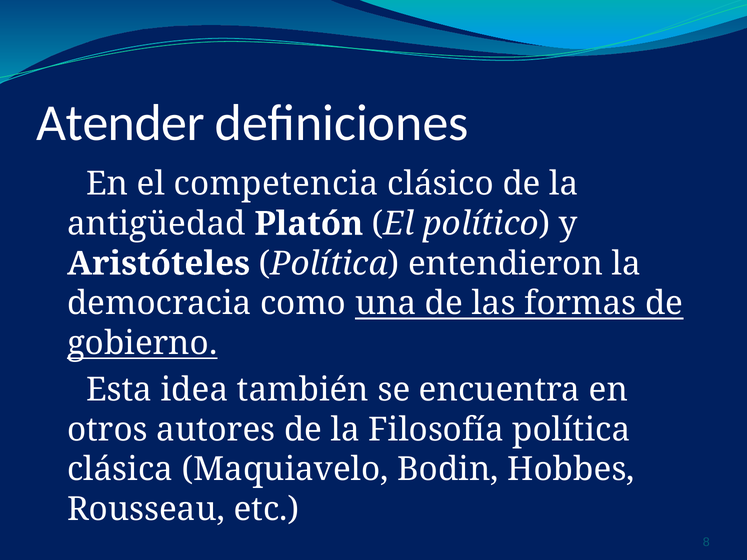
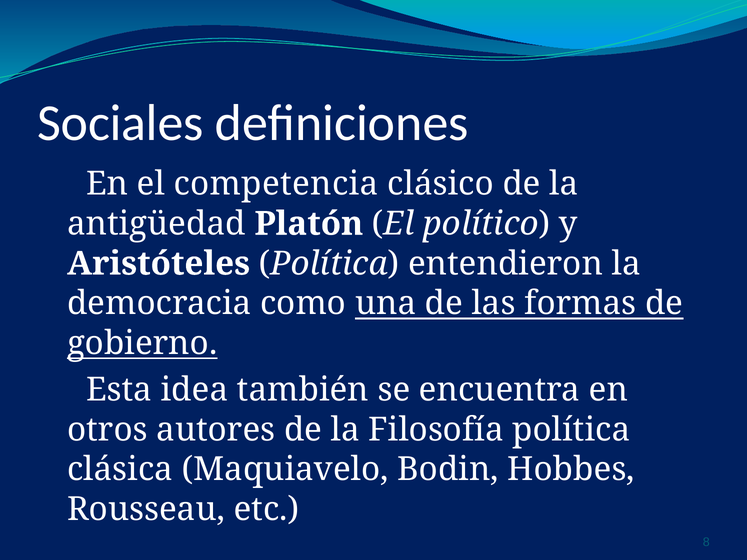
Atender: Atender -> Sociales (120, 123)
